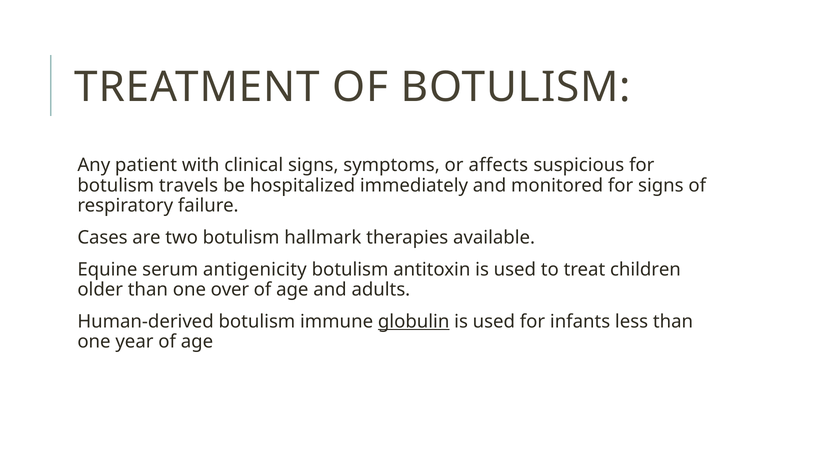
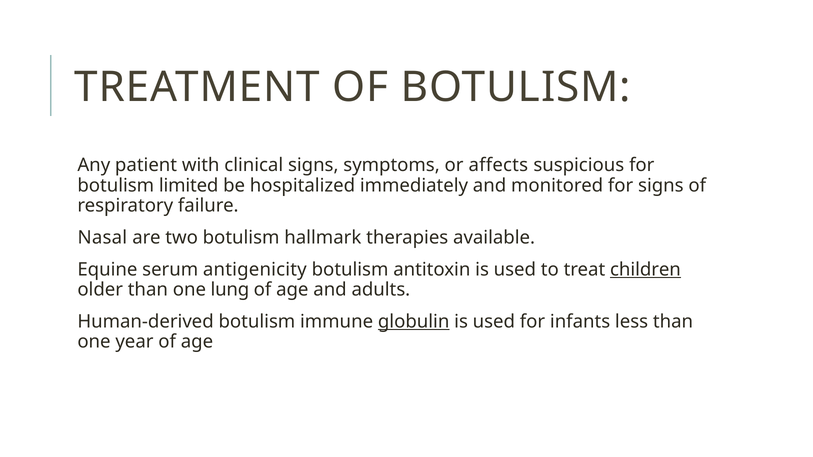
travels: travels -> limited (189, 186)
Cases: Cases -> Nasal (102, 238)
children underline: none -> present (645, 270)
over: over -> lung (230, 290)
